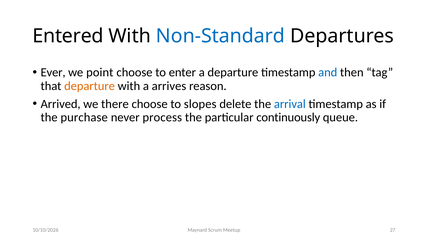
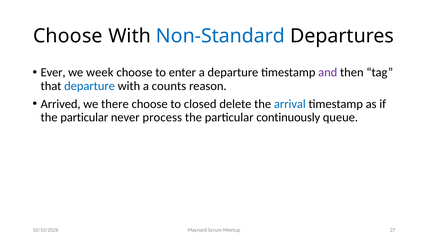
Entered: Entered -> Choose (68, 36)
point: point -> week (100, 72)
and colour: blue -> purple (328, 72)
departure colour: orange -> blue (90, 86)
arrives: arrives -> counts (169, 86)
slopes: slopes -> closed (200, 104)
purchase: purchase -> particular (84, 117)
